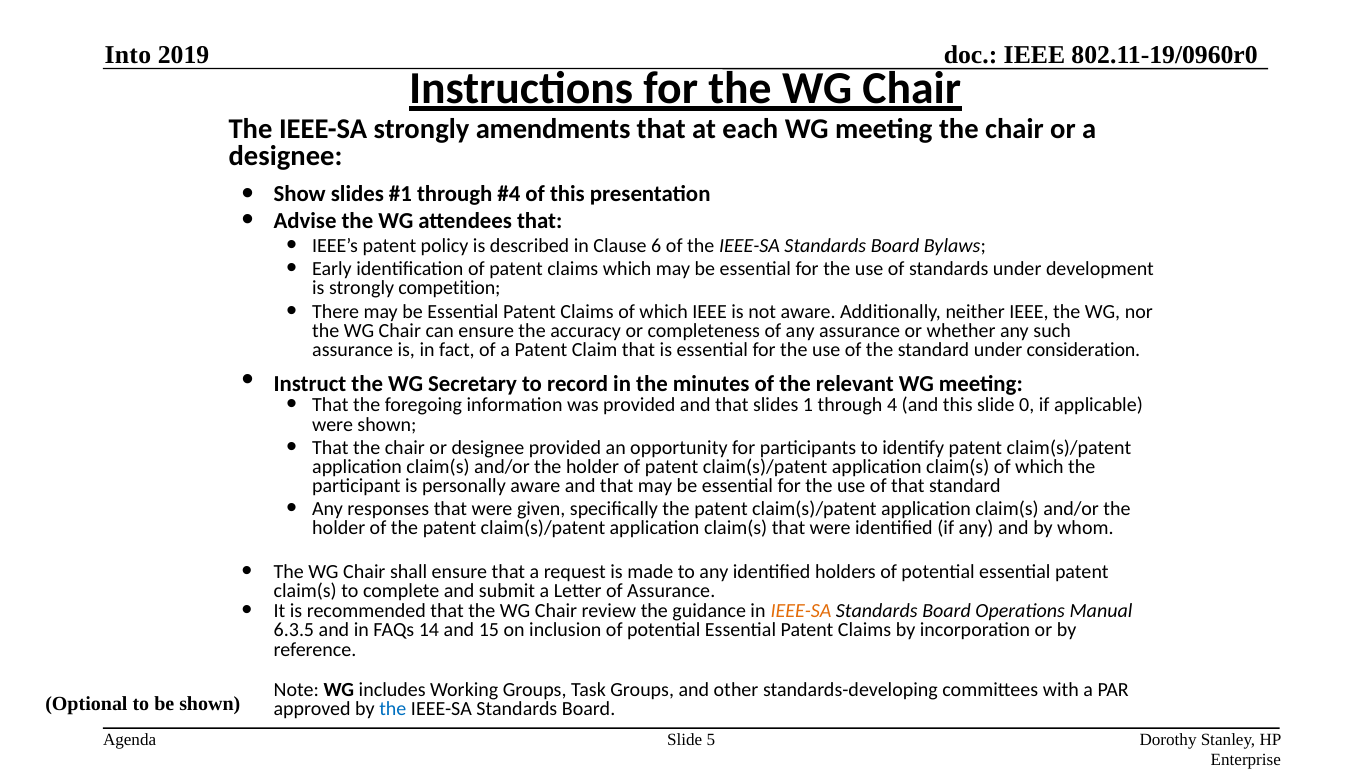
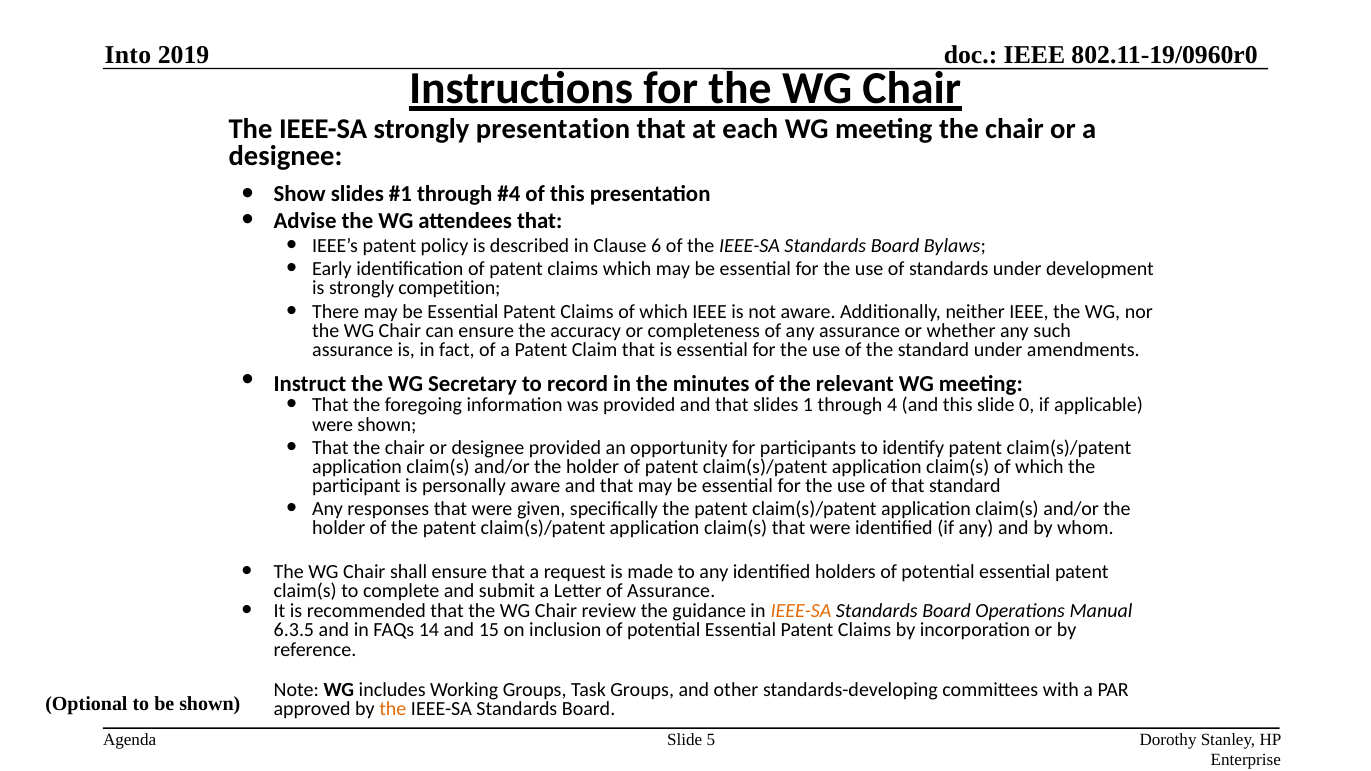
strongly amendments: amendments -> presentation (553, 129)
consideration: consideration -> amendments (1083, 350)
the colour: blue -> orange (393, 709)
